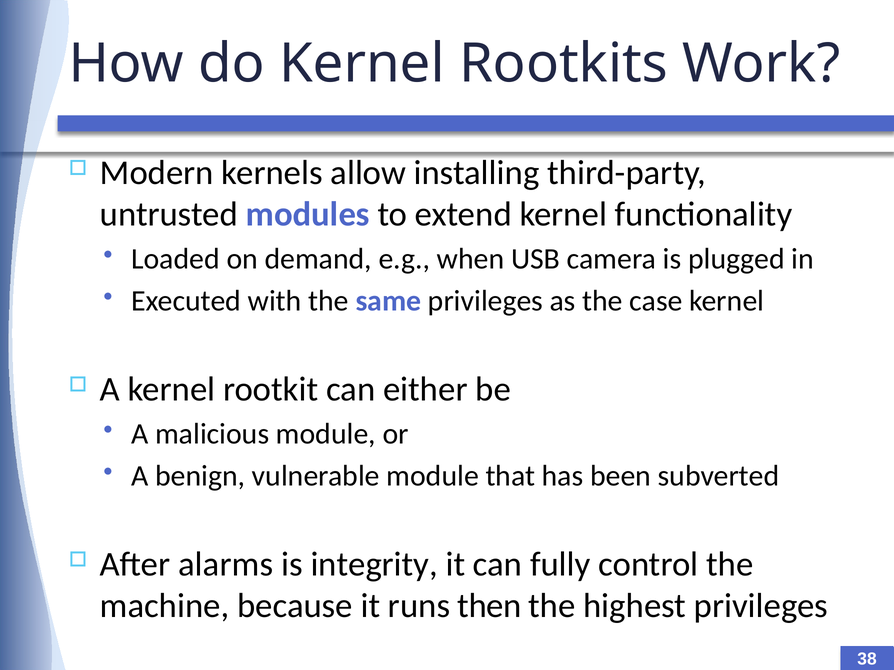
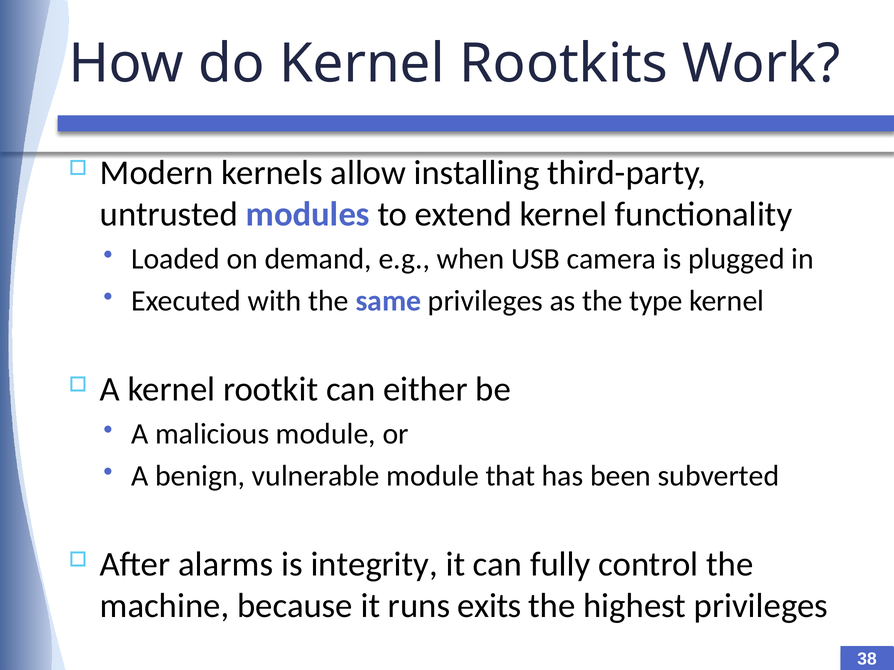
case: case -> type (656, 301)
then: then -> exits (489, 606)
